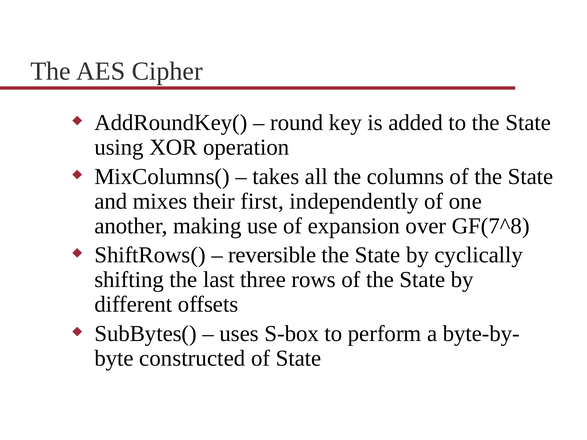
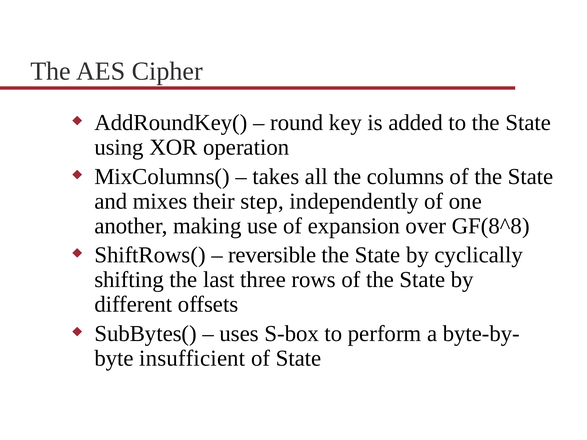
first: first -> step (262, 201)
GF(7^8: GF(7^8 -> GF(8^8 (491, 226)
constructed: constructed -> insufficient (192, 358)
